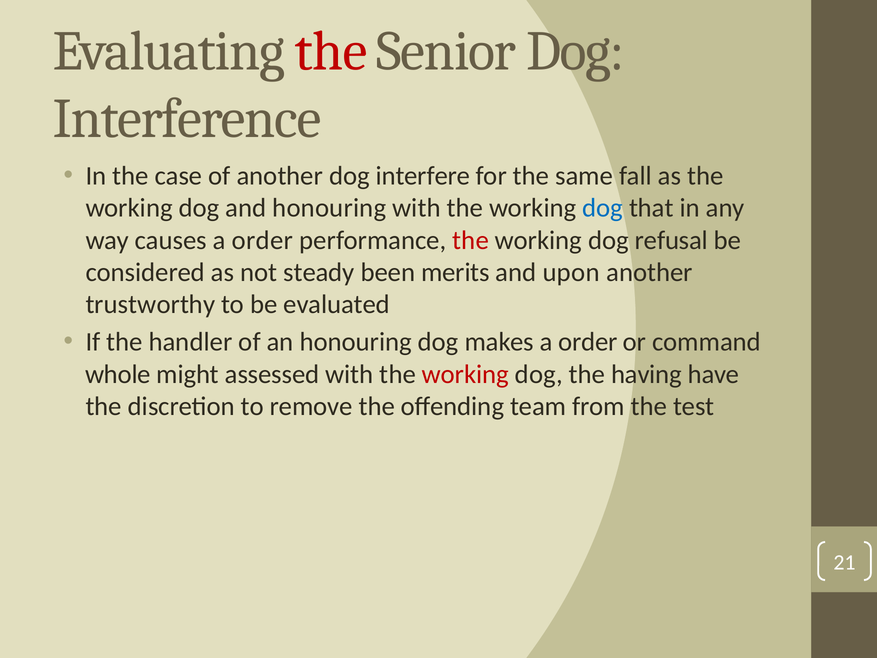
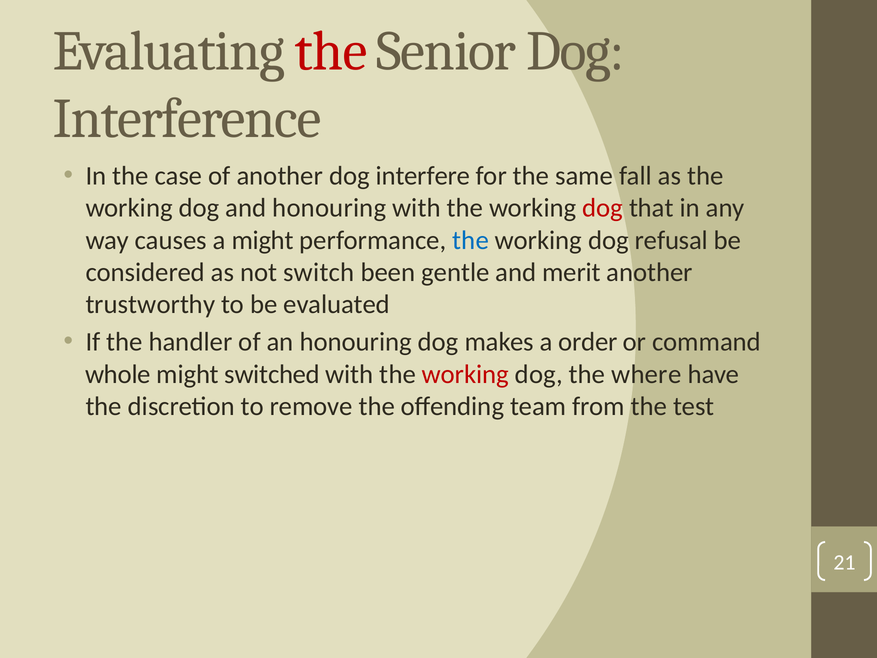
dog colour: blue -> red (603, 208)
causes a order: order -> might (263, 240)
the colour: red -> blue (471, 240)
steady: steady -> switch (319, 272)
merits: merits -> gentle (455, 272)
upon: upon -> merit (571, 272)
assessed: assessed -> switched (272, 374)
having: having -> where (646, 374)
